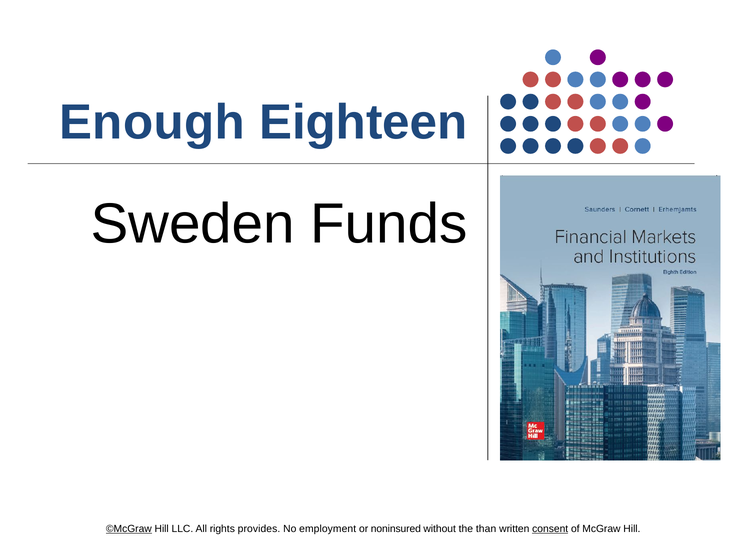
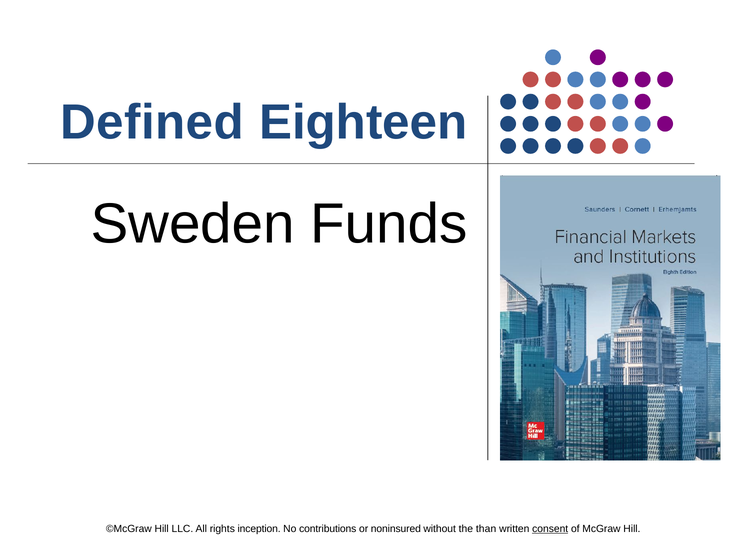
Enough: Enough -> Defined (152, 122)
©McGraw underline: present -> none (129, 529)
provides: provides -> inception (259, 529)
employment: employment -> contributions (328, 529)
